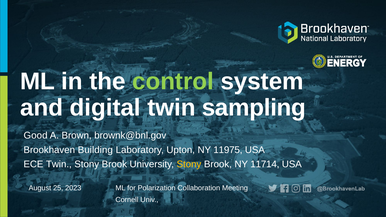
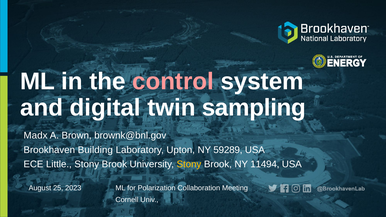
control colour: light green -> pink (173, 82)
Good: Good -> Madx (36, 136)
11975: 11975 -> 59289 (228, 150)
ECE Twin: Twin -> Little (59, 164)
11714: 11714 -> 11494 (265, 164)
